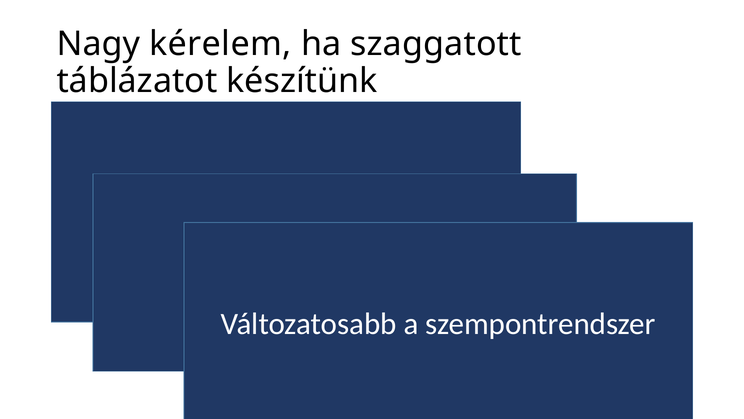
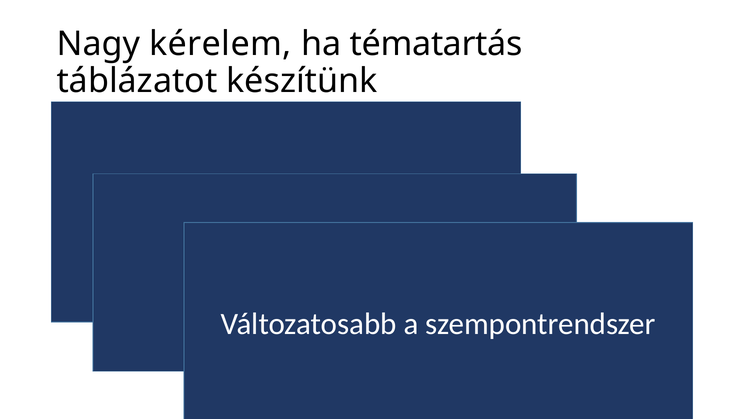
ha szaggatott: szaggatott -> tématartás (436, 44)
